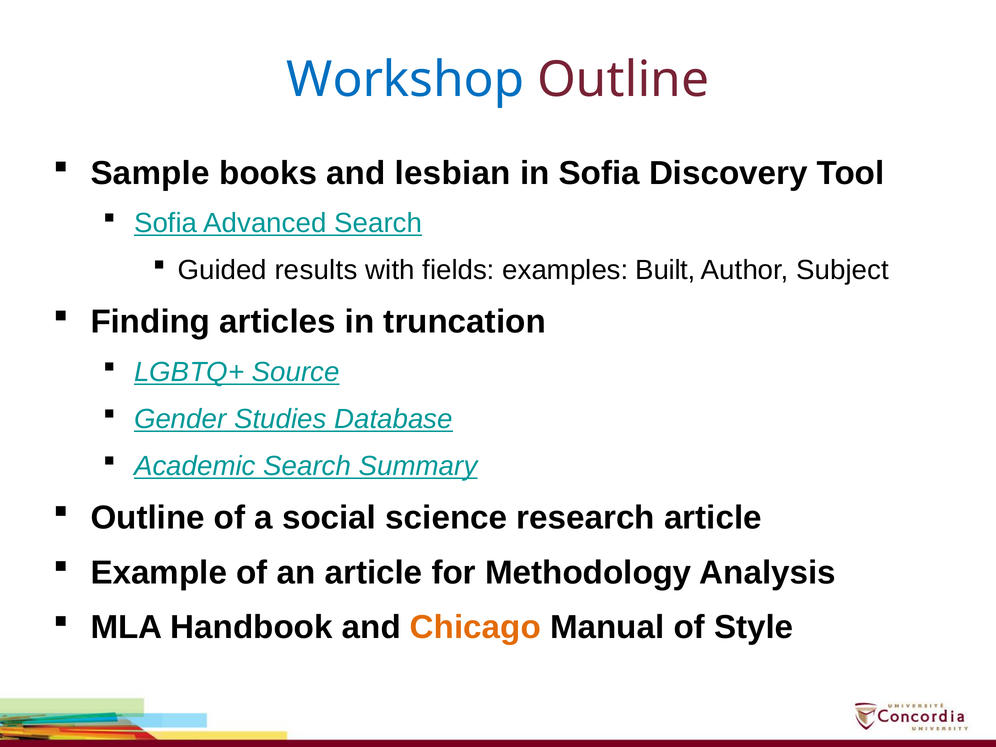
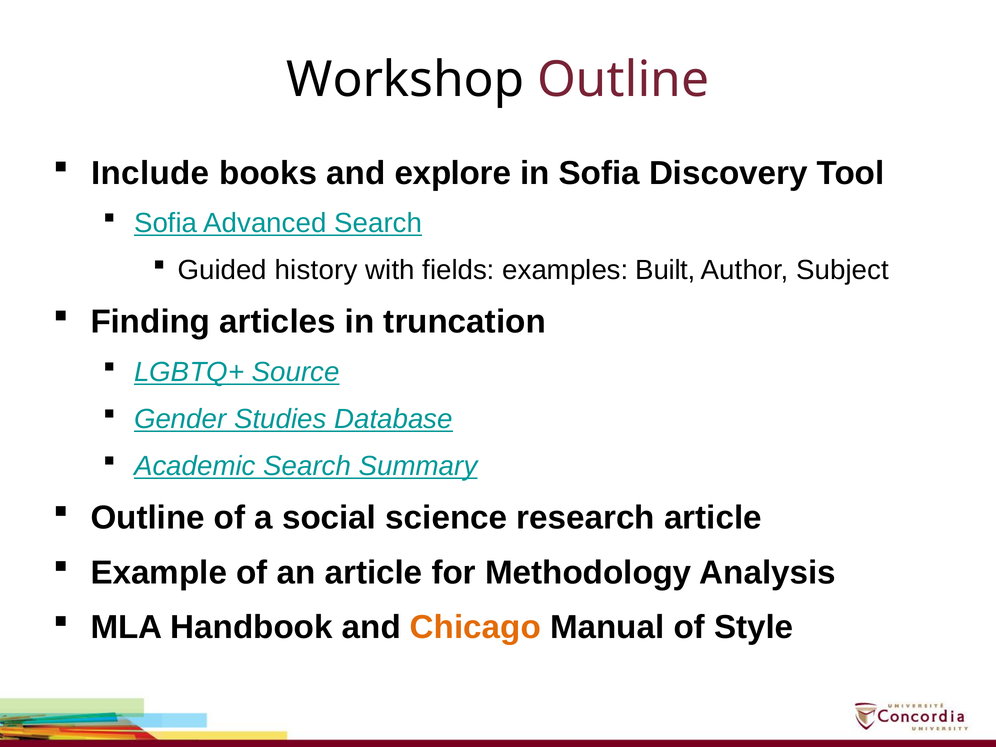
Workshop colour: blue -> black (405, 80)
Sample: Sample -> Include (150, 173)
lesbian: lesbian -> explore (453, 173)
results: results -> history (316, 270)
